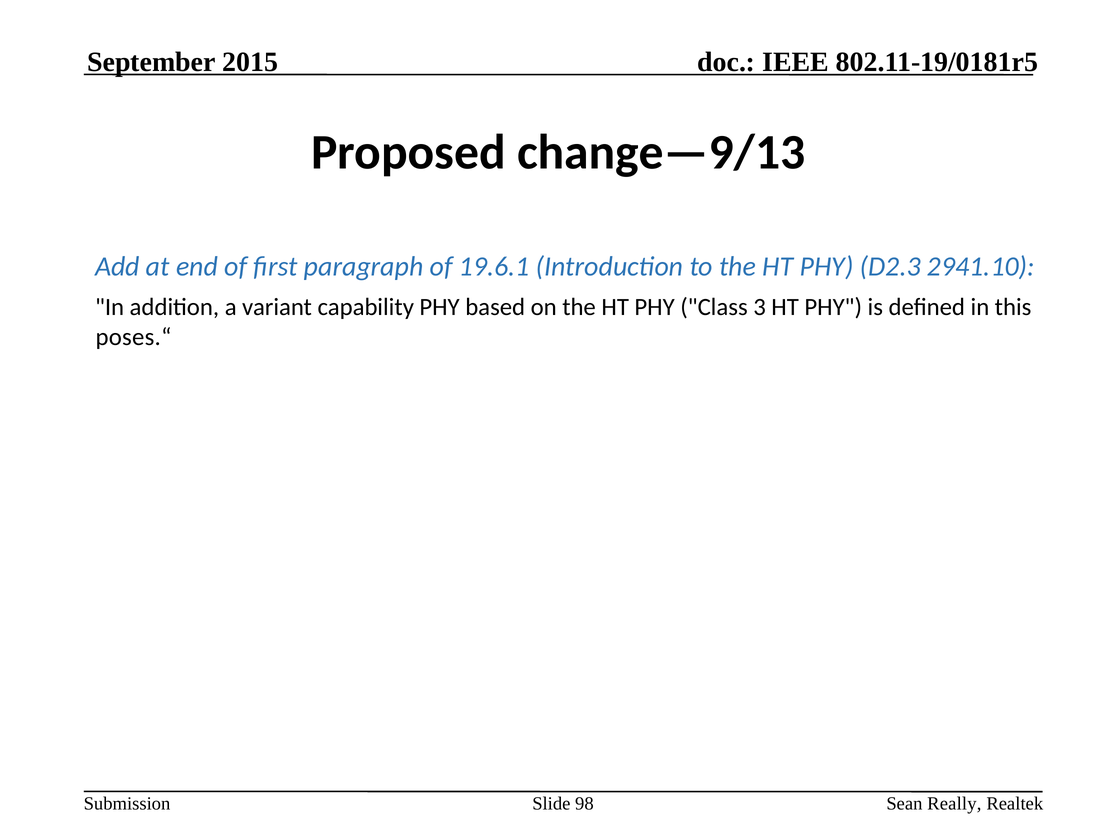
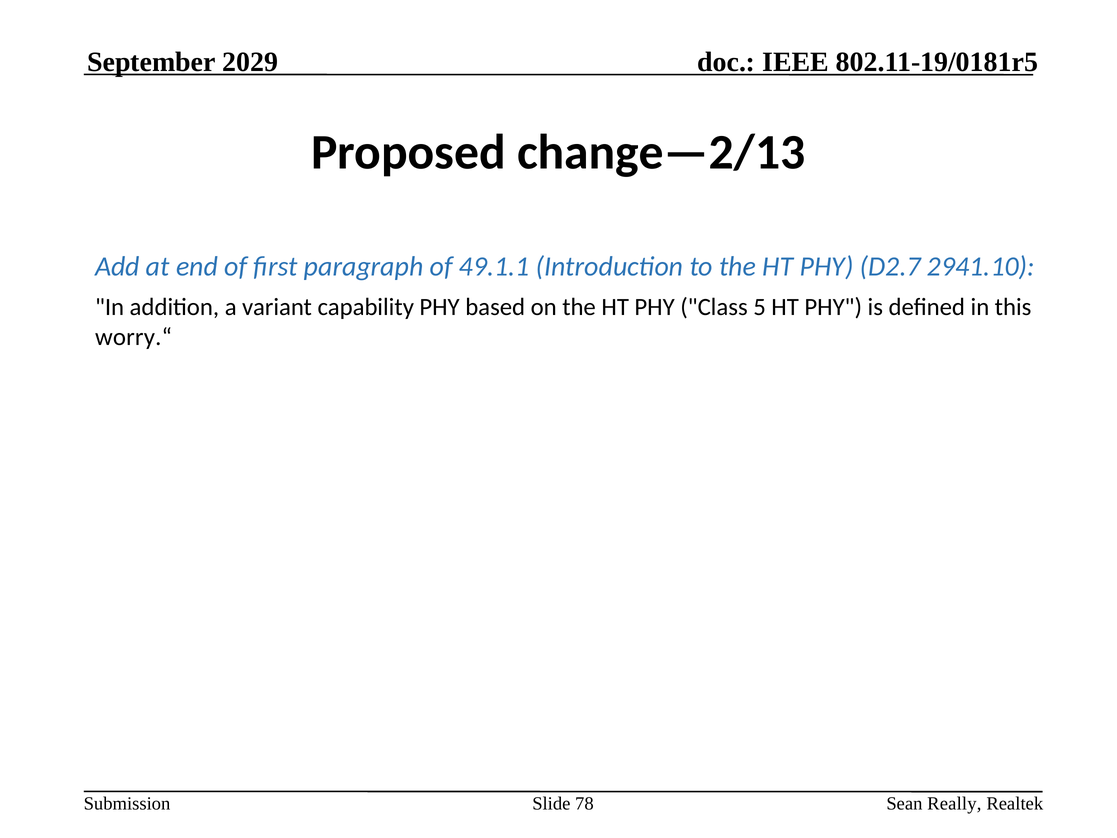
2015: 2015 -> 2029 (250, 62)
change—9/13: change—9/13 -> change—2/13 (661, 152)
19.6.1: 19.6.1 -> 49.1.1 (494, 266)
D2.3: D2.3 -> D2.7 (890, 266)
3: 3 -> 5 (760, 307)
poses.“: poses.“ -> worry.“ (134, 337)
98: 98 -> 78 (584, 803)
